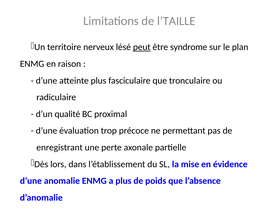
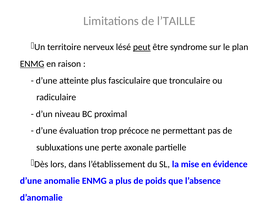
ENMG underline: none -> present (32, 64)
qualité: qualité -> niveau (67, 114)
enregistrant: enregistrant -> subluxations (60, 148)
